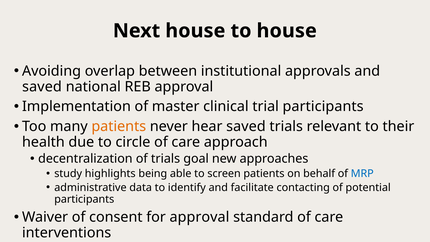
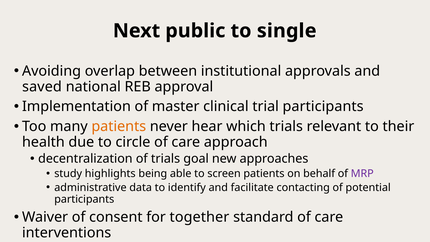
Next house: house -> public (195, 31)
to house: house -> single (287, 31)
hear saved: saved -> which (246, 127)
MRP colour: blue -> purple (362, 174)
for approval: approval -> together (199, 217)
